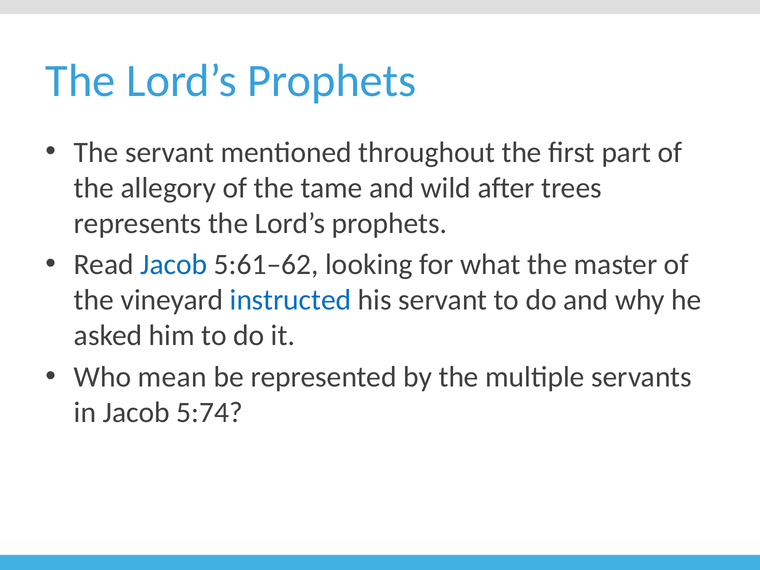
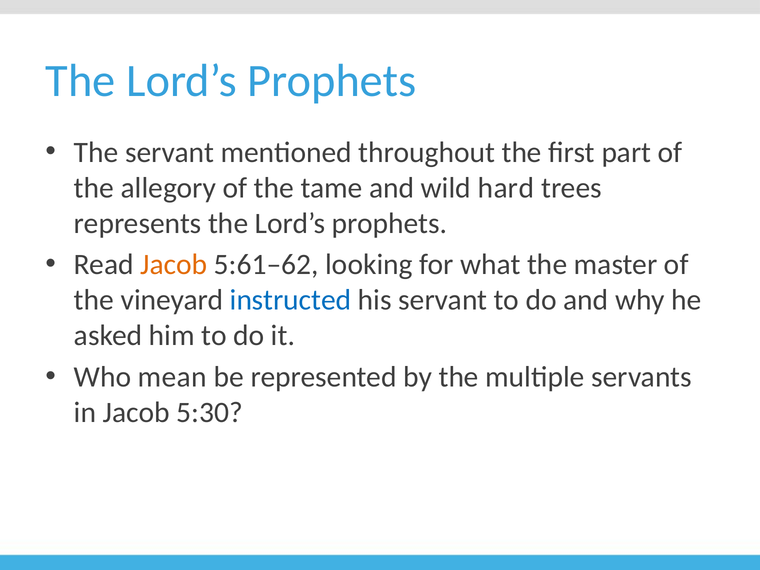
after: after -> hard (506, 188)
Jacob colour: blue -> orange (174, 265)
5:74: 5:74 -> 5:30 (210, 413)
